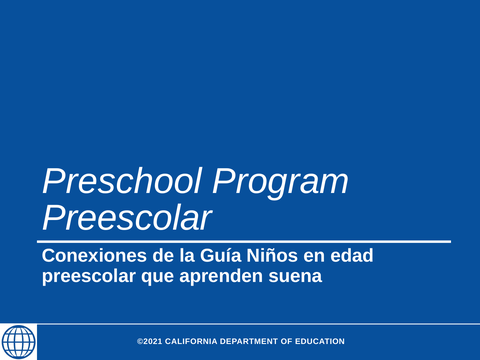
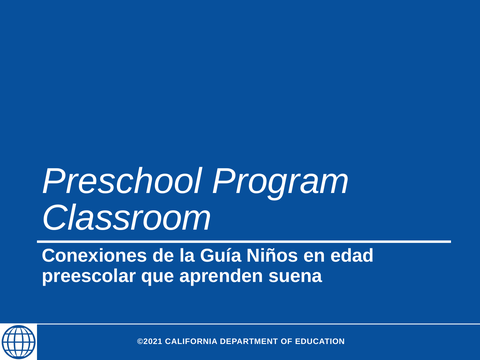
Preescolar: Preescolar -> Classroom (127, 218)
